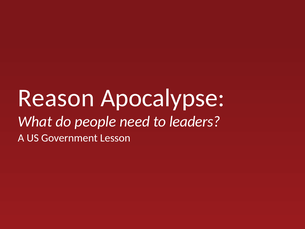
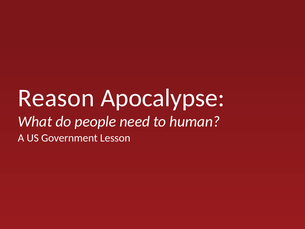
leaders: leaders -> human (195, 122)
